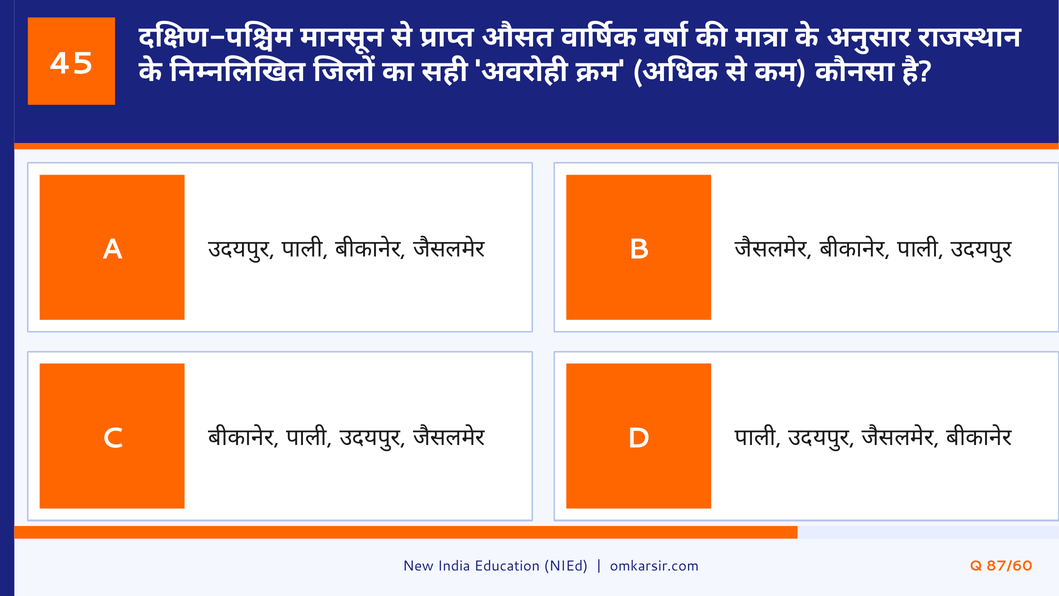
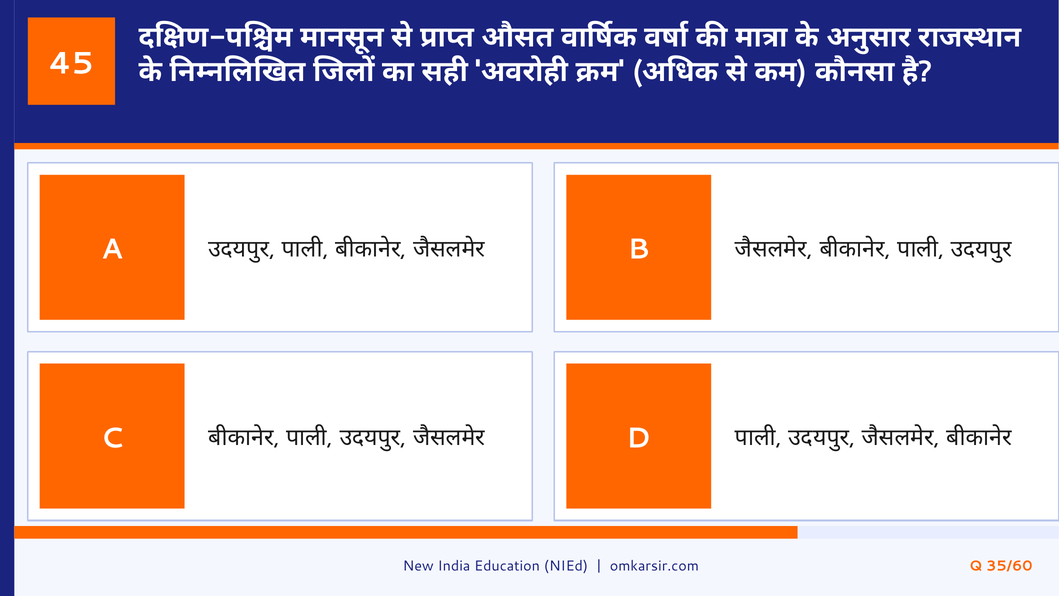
87/60: 87/60 -> 35/60 (1009, 566)
